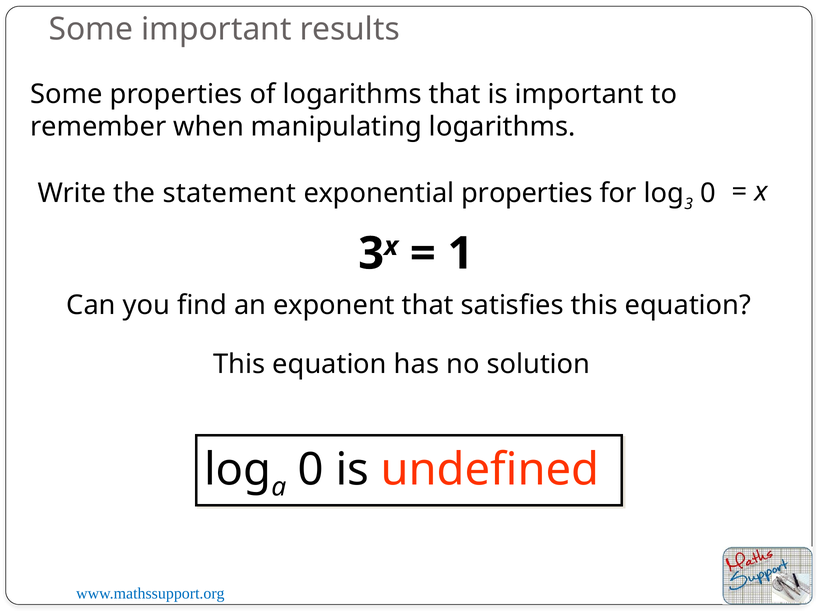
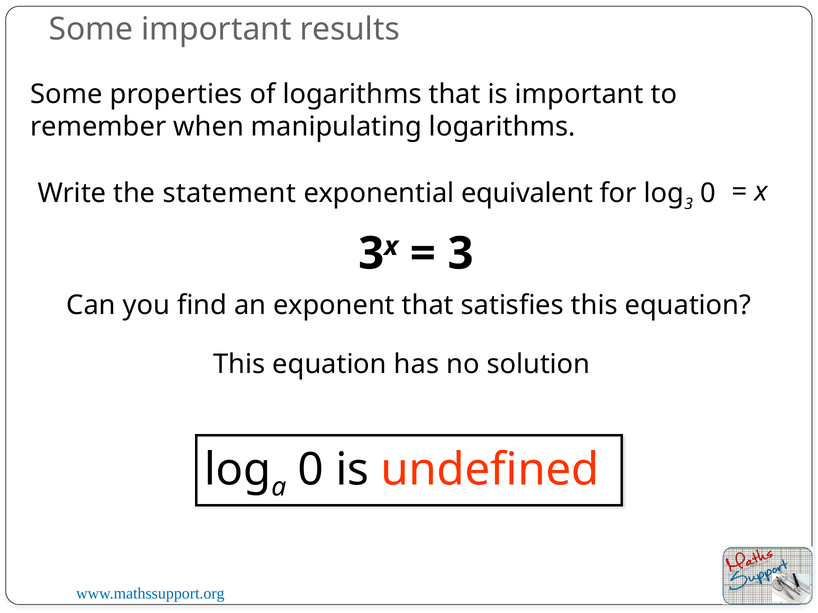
exponential properties: properties -> equivalent (527, 194)
1: 1 -> 3 (461, 254)
